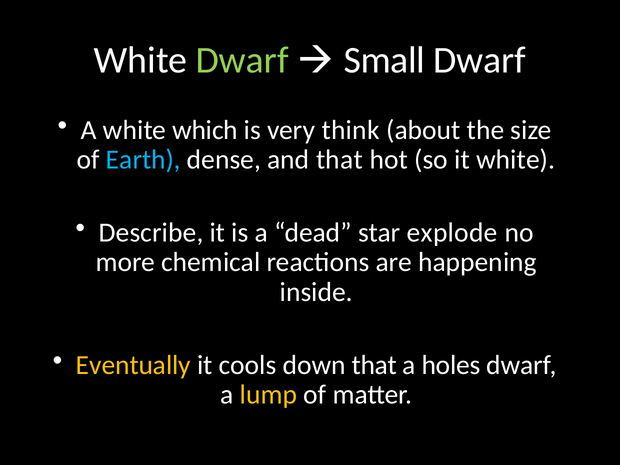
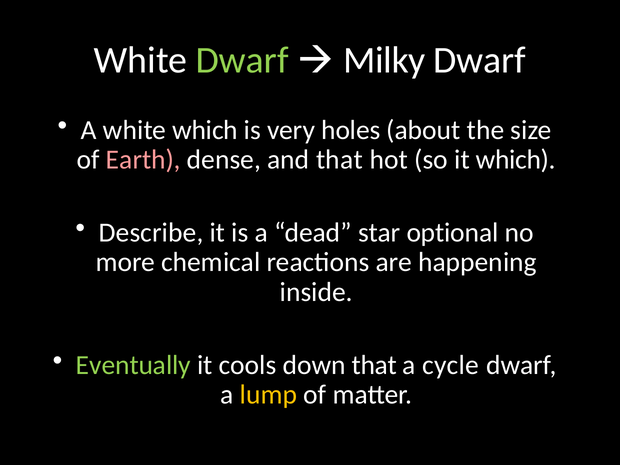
Small: Small -> Milky (384, 60)
think: think -> holes (351, 130)
Earth colour: light blue -> pink (143, 160)
it white: white -> which (516, 160)
explode: explode -> optional (453, 233)
Eventually colour: yellow -> light green (133, 365)
holes: holes -> cycle (451, 365)
